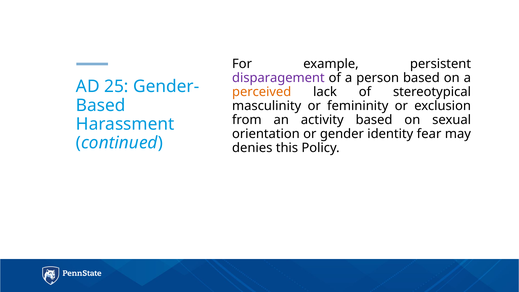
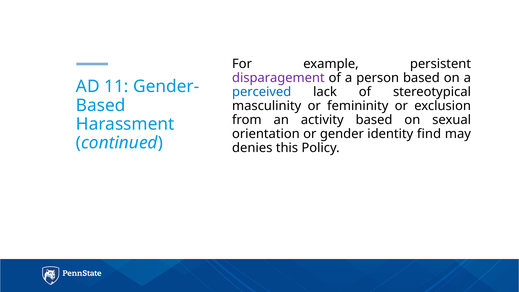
25: 25 -> 11 (116, 87)
perceived colour: orange -> blue (262, 92)
fear: fear -> find (429, 134)
